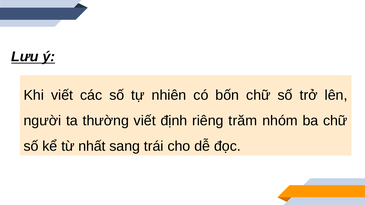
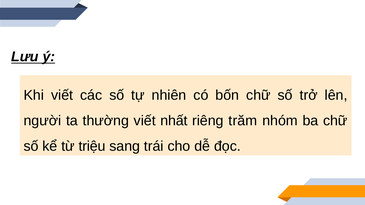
định: định -> nhất (174, 121)
nhất: nhất -> triệu (92, 146)
